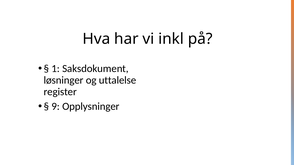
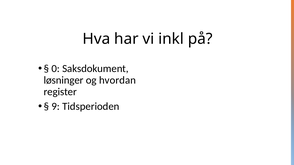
1: 1 -> 0 (56, 69)
uttalelse: uttalelse -> hvordan (117, 80)
Opplysninger: Opplysninger -> Tidsperioden (91, 107)
